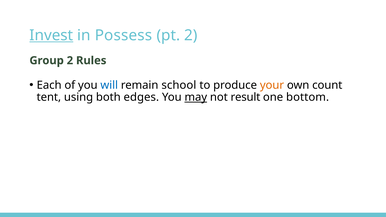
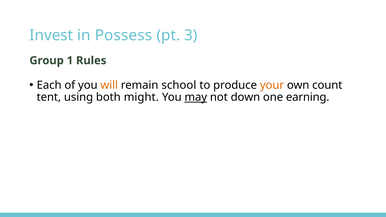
Invest underline: present -> none (51, 35)
pt 2: 2 -> 3 (191, 35)
Group 2: 2 -> 1 (70, 61)
will colour: blue -> orange (109, 85)
edges: edges -> might (141, 97)
result: result -> down (245, 97)
bottom: bottom -> earning (308, 97)
